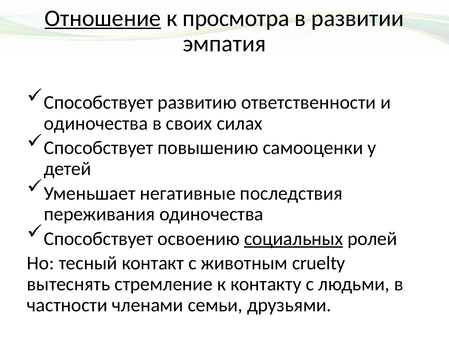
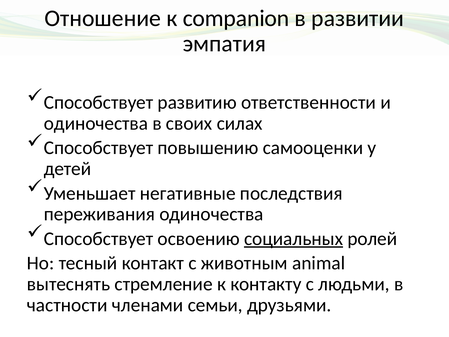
Отношение underline: present -> none (103, 18)
просмотра: просмотра -> companion (236, 18)
cruelty: cruelty -> animal (319, 263)
